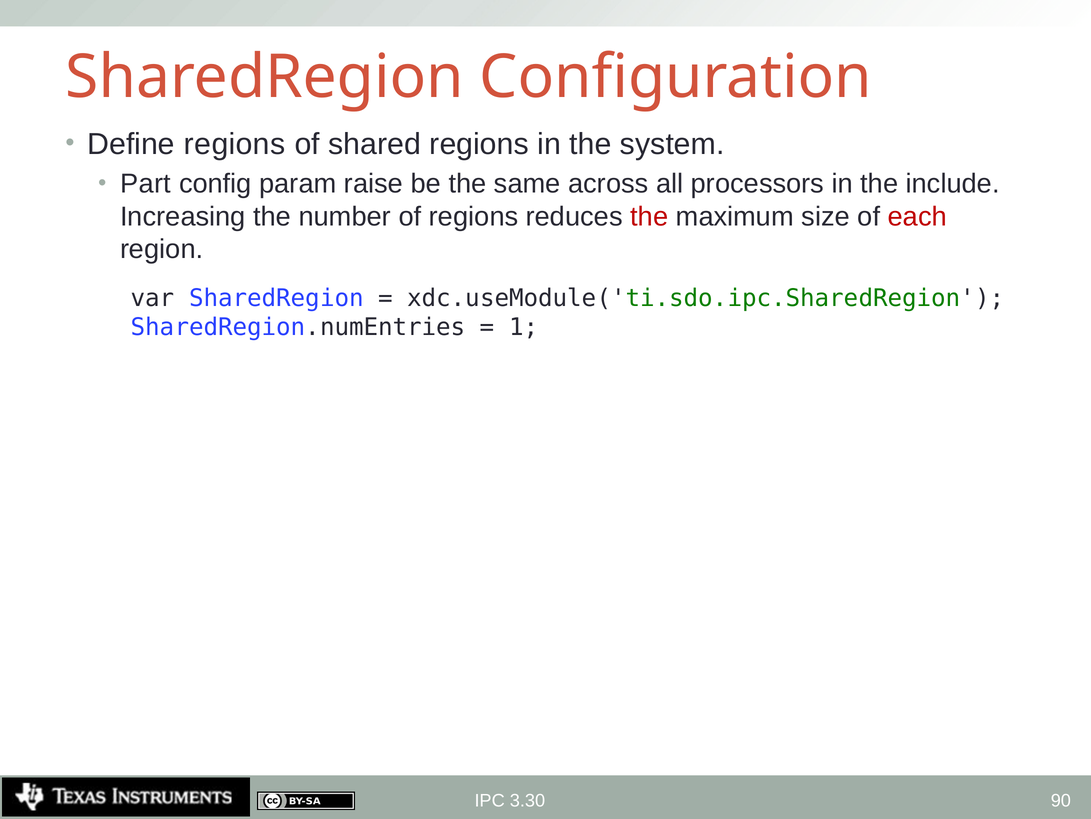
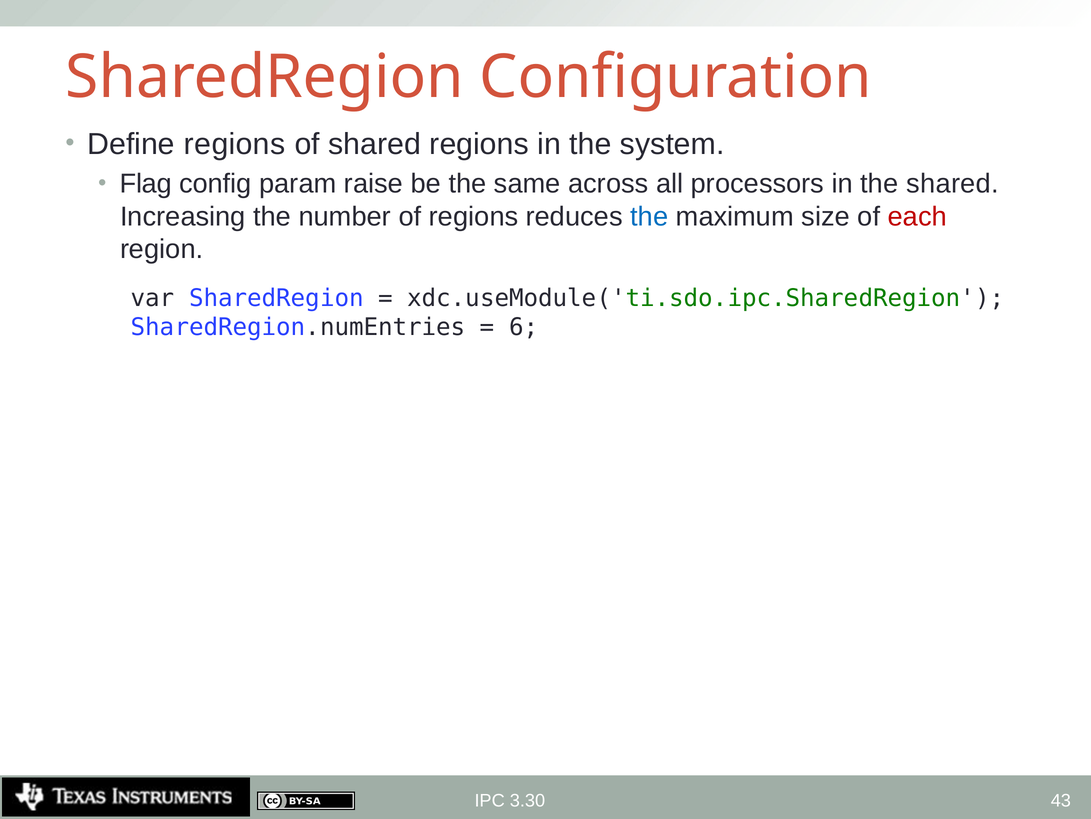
Part: Part -> Flag (146, 184)
the include: include -> shared (953, 184)
the colour: red -> blue (649, 217)
1: 1 -> 6 (524, 327)
90: 90 -> 43 (1061, 800)
